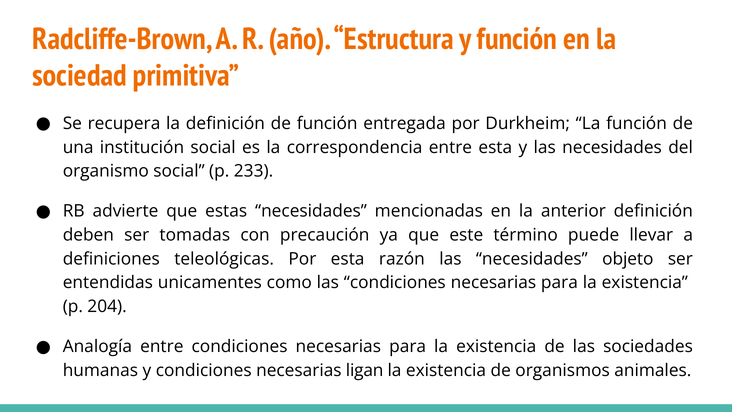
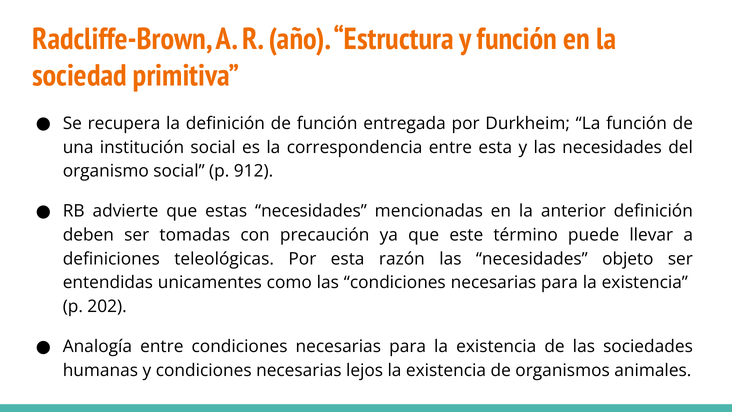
233: 233 -> 912 (254, 171)
204: 204 -> 202 (107, 306)
ligan: ligan -> lejos (365, 370)
